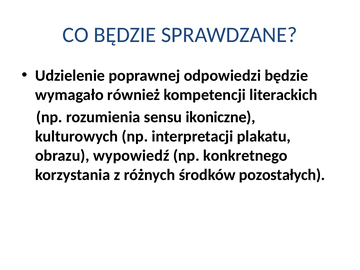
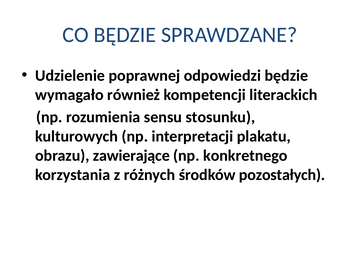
ikoniczne: ikoniczne -> stosunku (220, 117)
wypowiedź: wypowiedź -> zawierające (131, 156)
